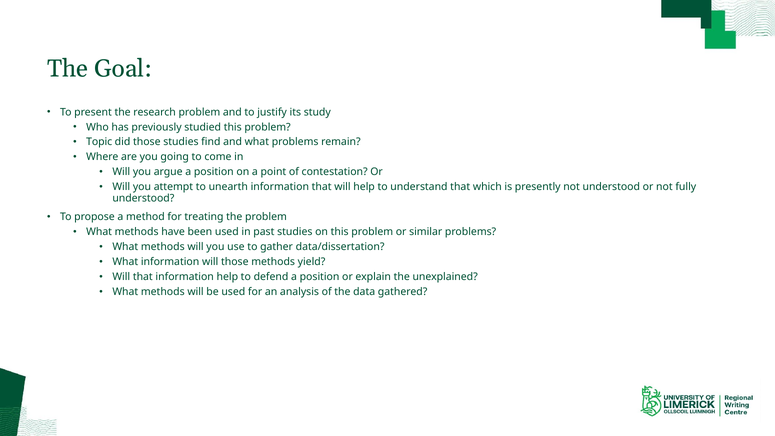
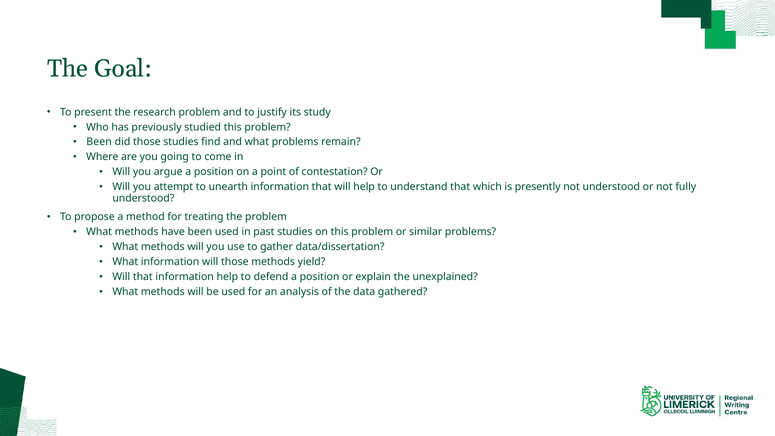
Topic: Topic -> Been (99, 142)
